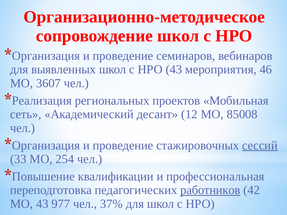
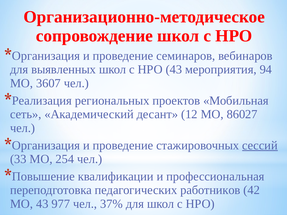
46: 46 -> 94 (266, 70)
85008: 85008 -> 86027 (242, 114)
работников underline: present -> none (210, 190)
